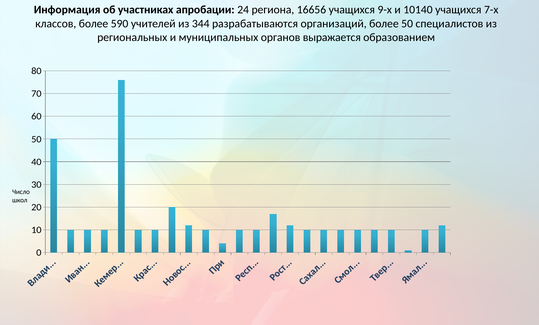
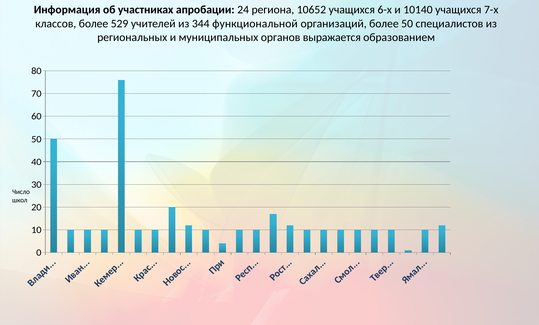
16656: 16656 -> 10652 (311, 10)
9-х: 9-х -> 6-х (385, 10)
590: 590 -> 529 (120, 24)
разрабатываются: разрабатываются -> функциональной (255, 24)
